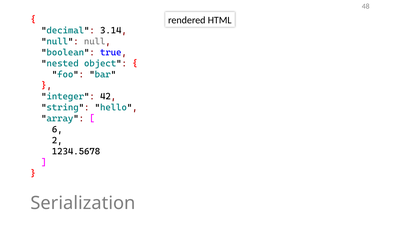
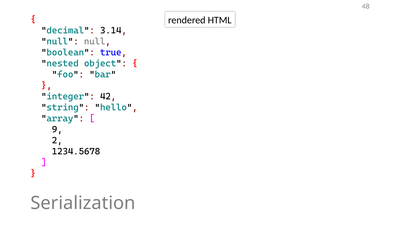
6: 6 -> 9 (57, 130)
